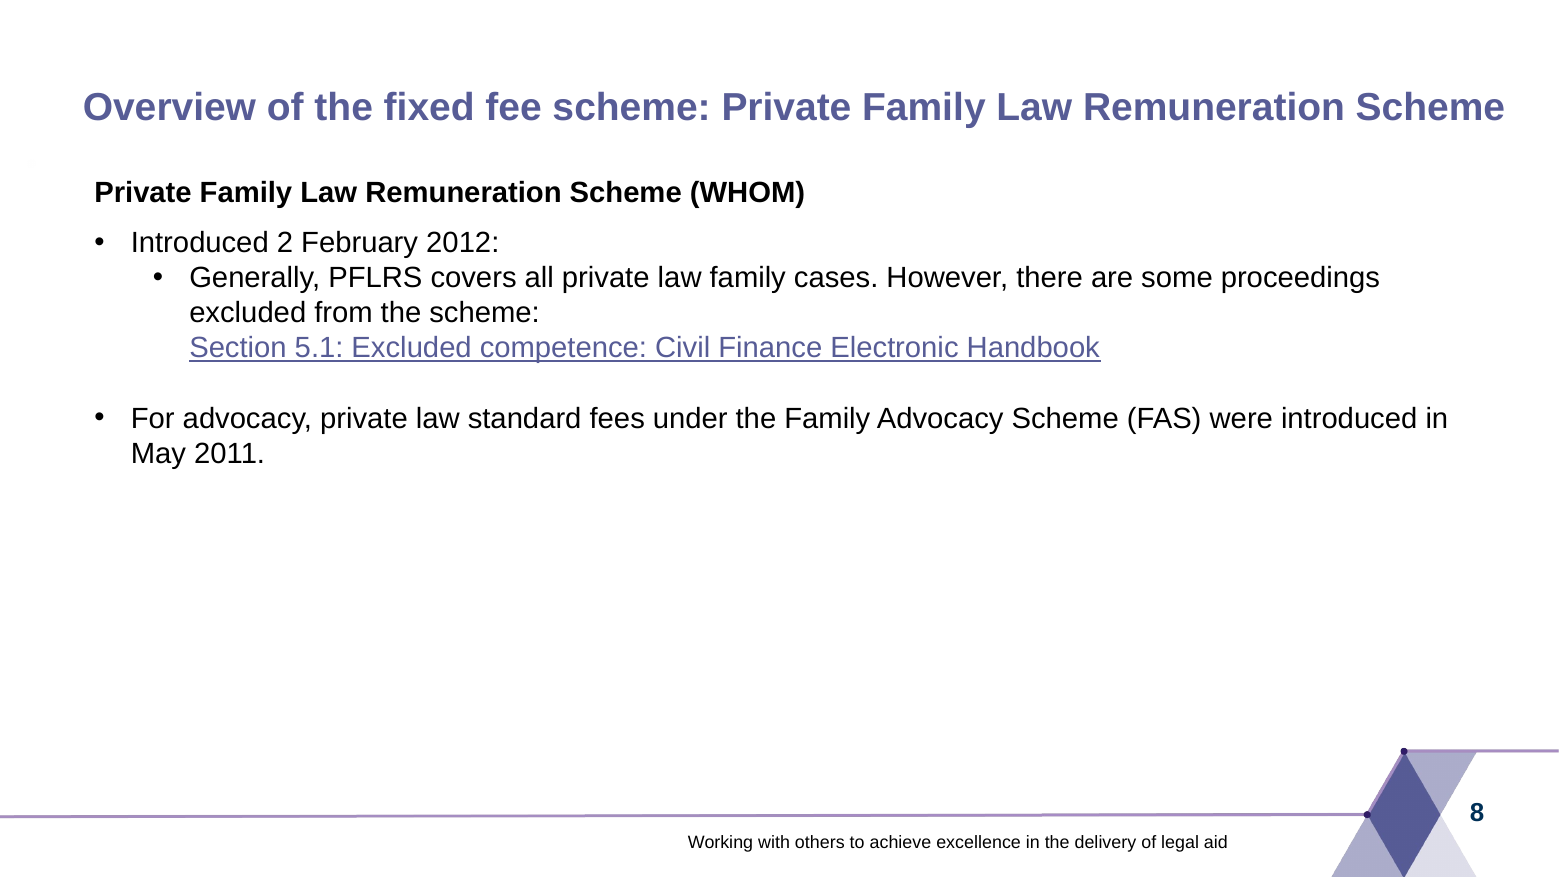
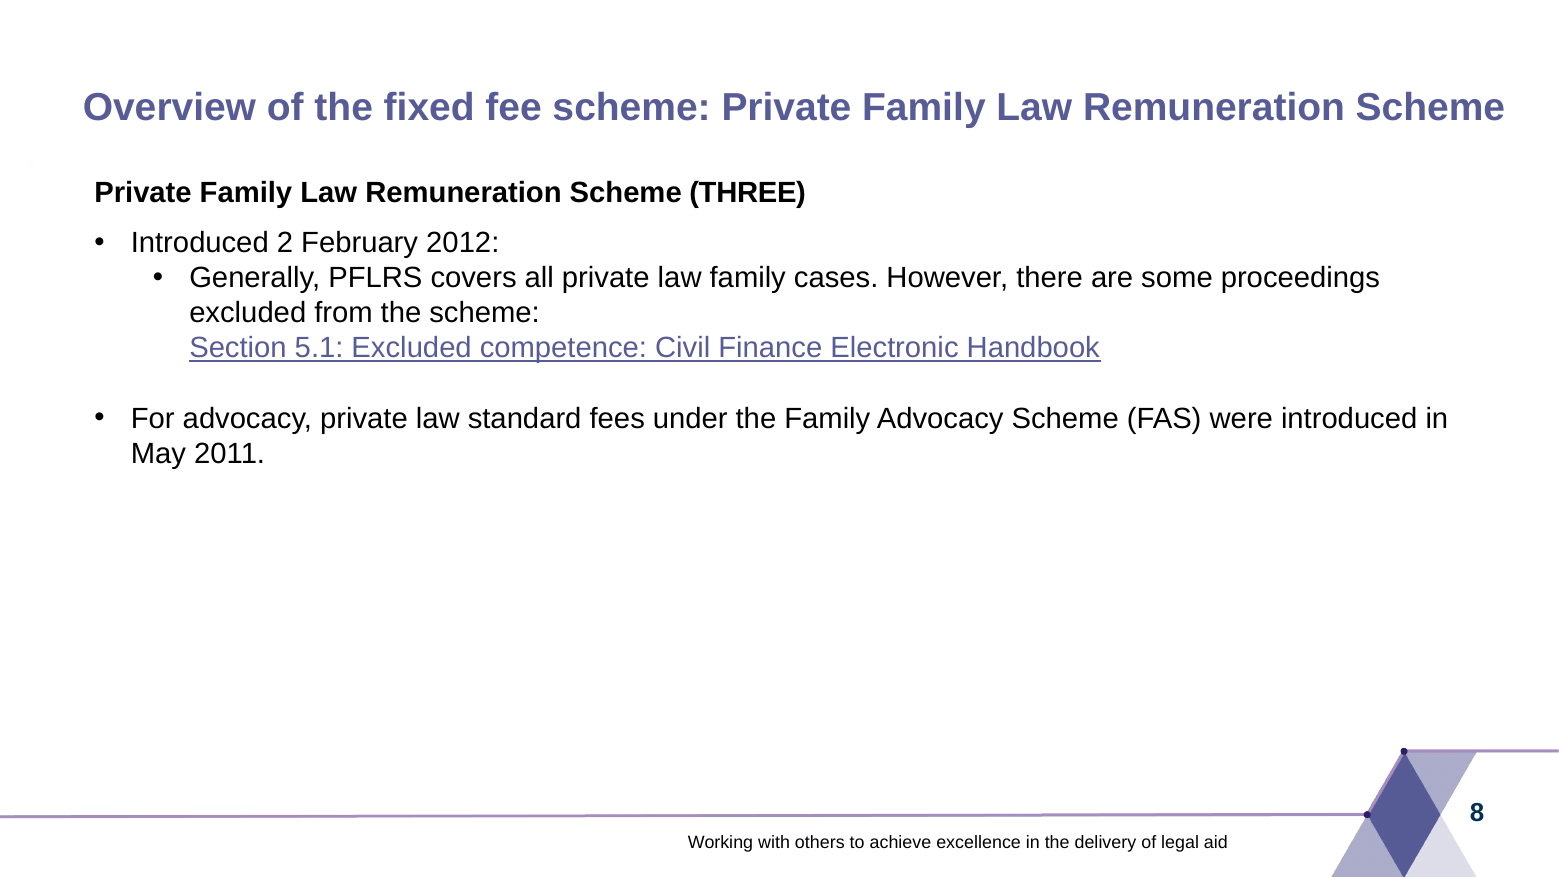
WHOM: WHOM -> THREE (748, 192)
